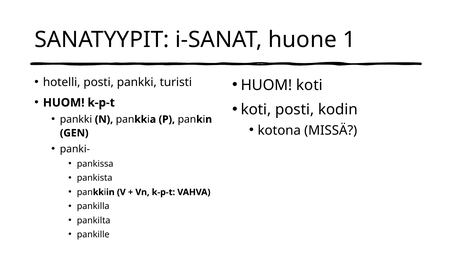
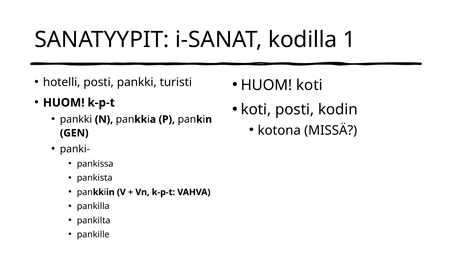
huone: huone -> kodilla (303, 40)
